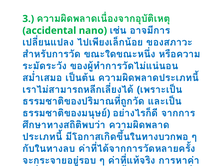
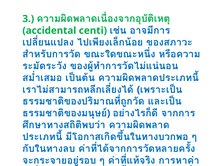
nano: nano -> centi (93, 31)
